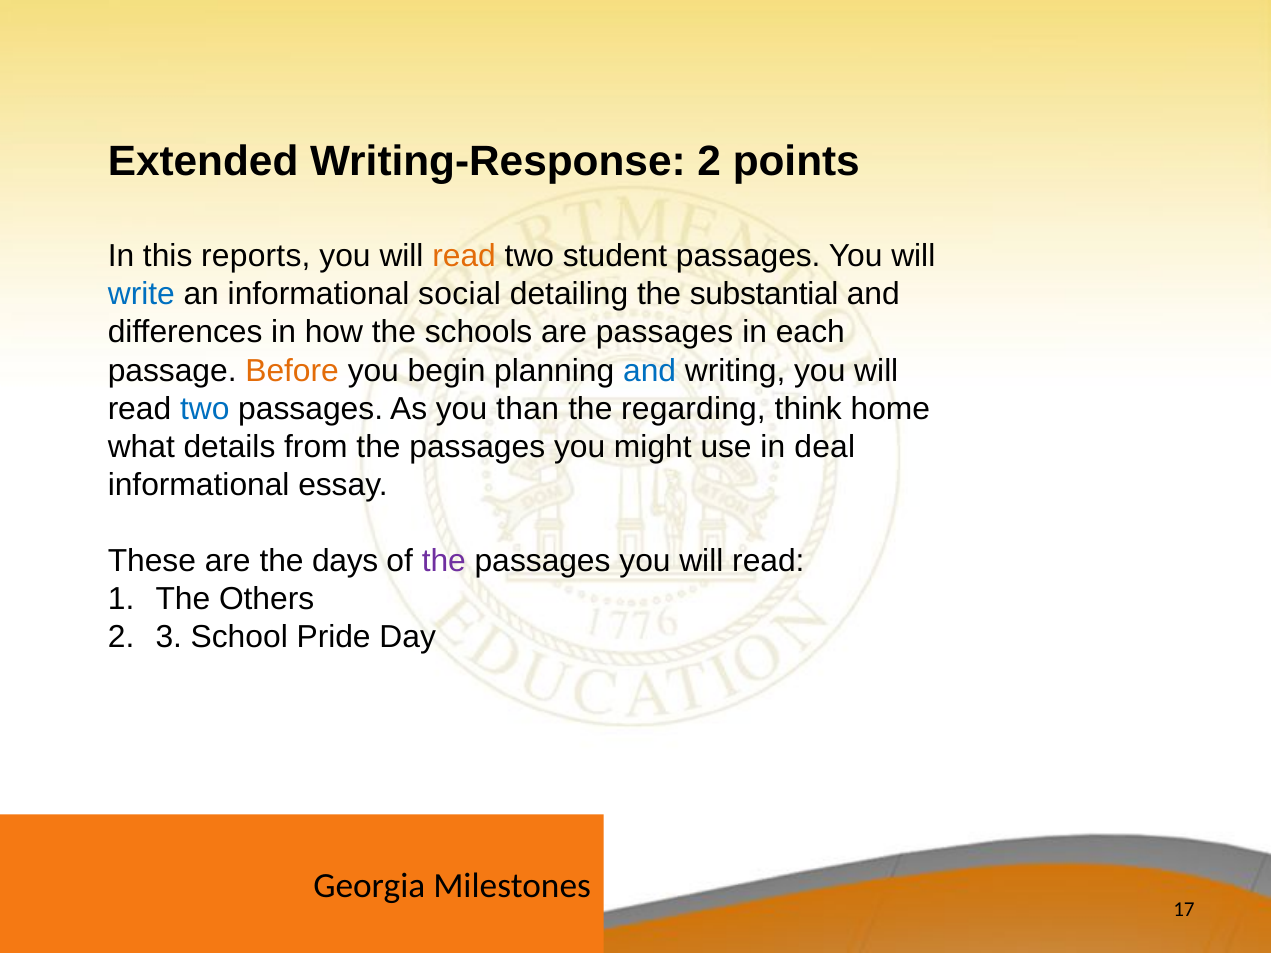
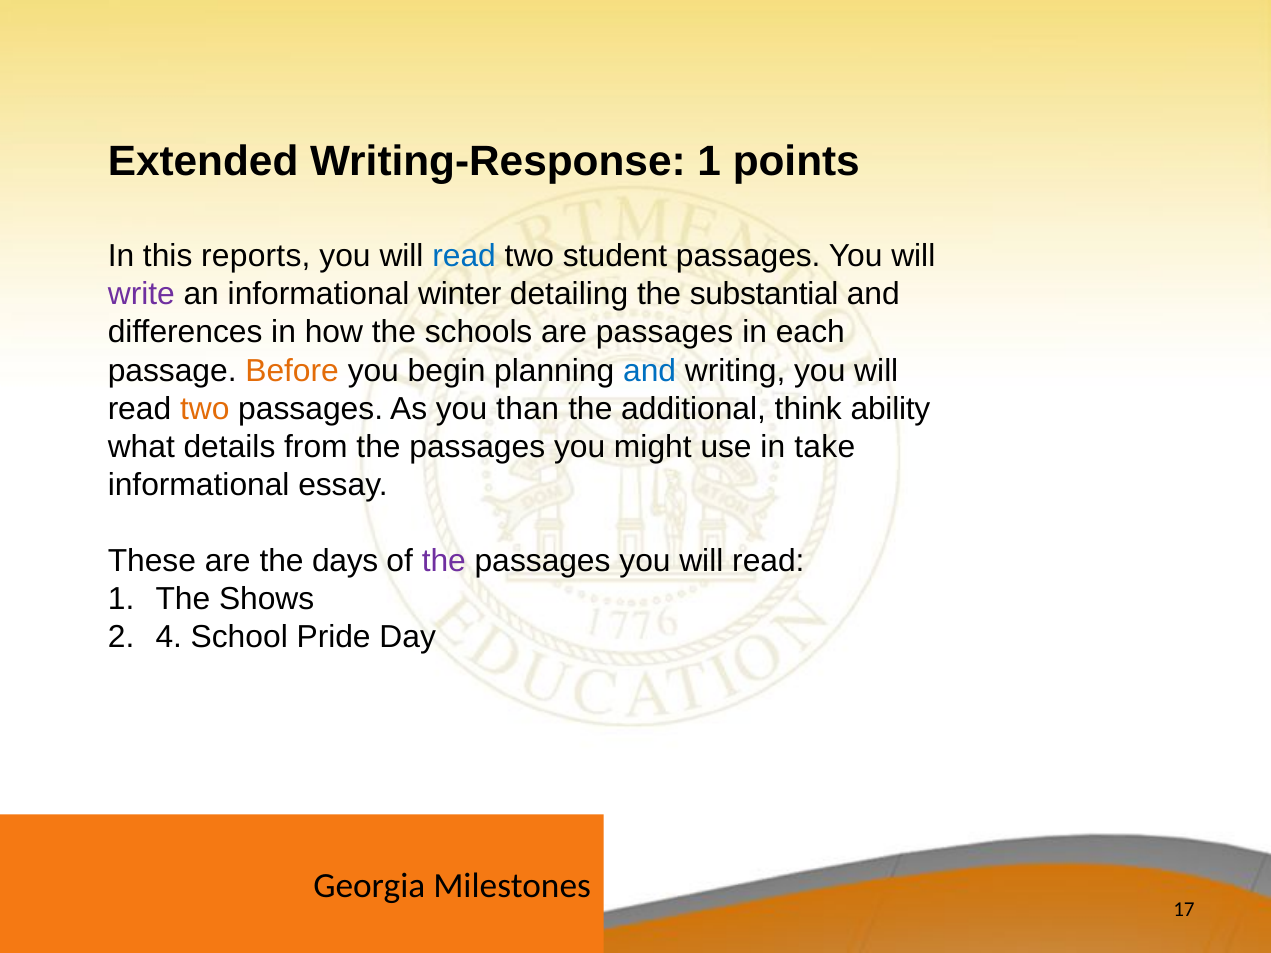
Writing-Response 2: 2 -> 1 (709, 162)
read colour: orange -> blue (464, 256)
write colour: blue -> purple (141, 294)
social: social -> winter (460, 294)
two colour: blue -> orange (205, 409)
regarding: regarding -> additional (694, 409)
home: home -> ability (890, 409)
deal: deal -> take (825, 447)
Others: Others -> Shows (267, 599)
3: 3 -> 4 (169, 638)
